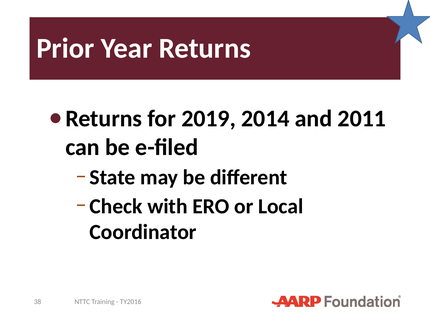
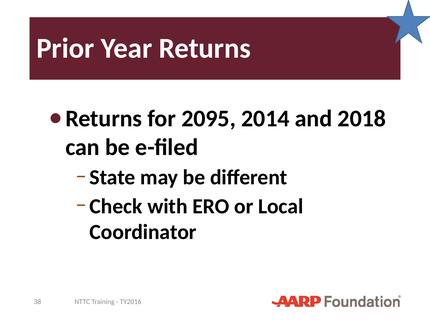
2019: 2019 -> 2095 (209, 118)
2011: 2011 -> 2018 (362, 118)
